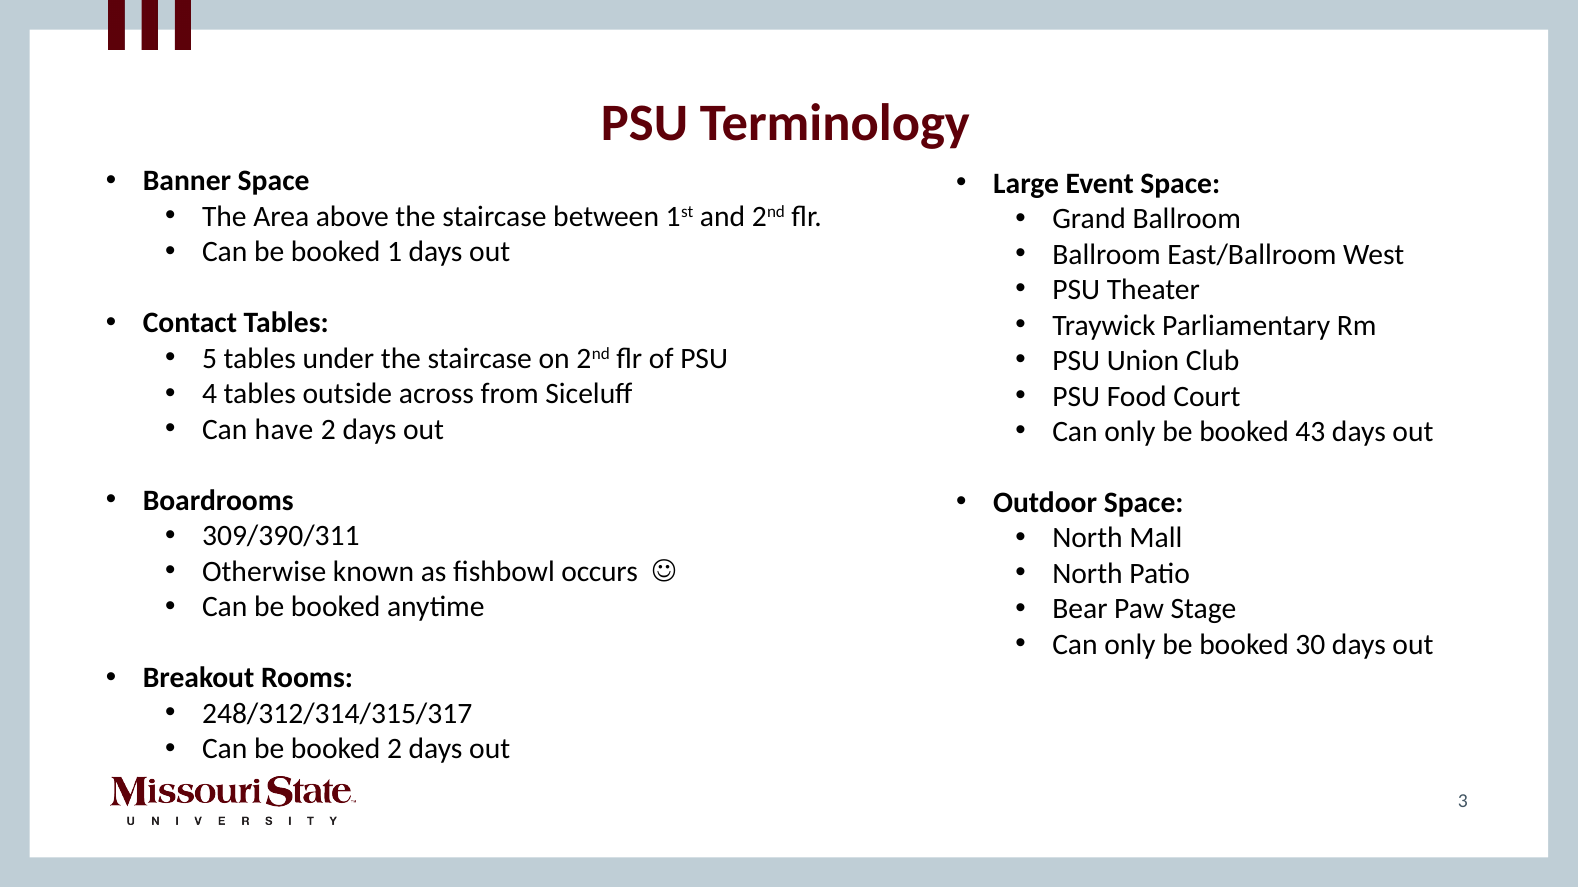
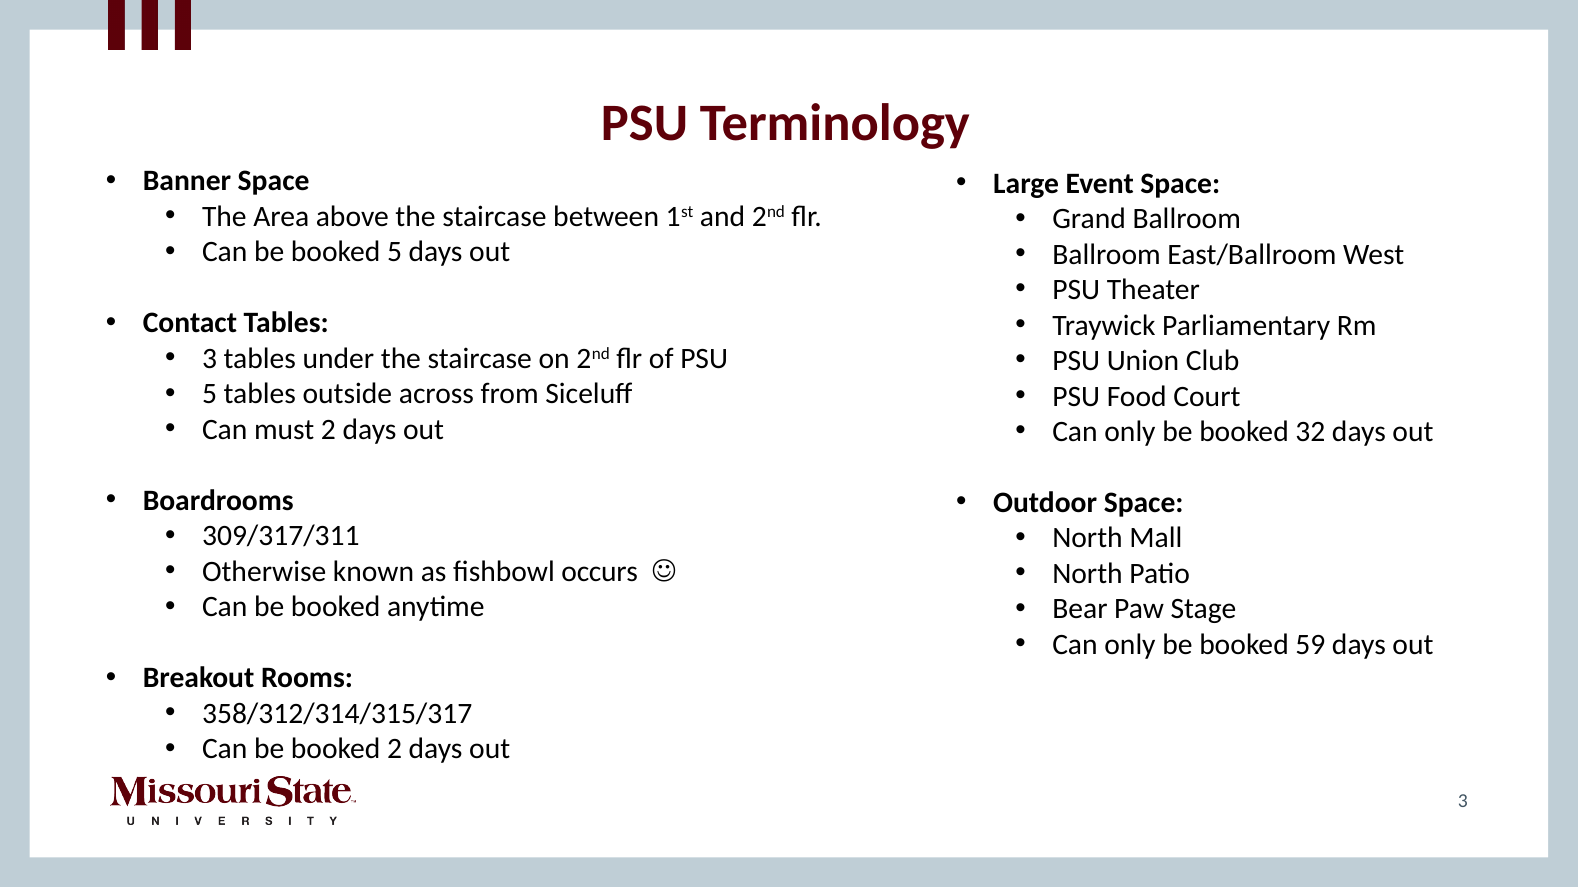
booked 1: 1 -> 5 (395, 252)
5: 5 -> 3 (210, 359)
4: 4 -> 5 (210, 394)
have: have -> must (284, 430)
43: 43 -> 32 (1310, 432)
309/390/311: 309/390/311 -> 309/317/311 (281, 536)
30: 30 -> 59 (1310, 645)
248/312/314/315/317: 248/312/314/315/317 -> 358/312/314/315/317 (337, 714)
